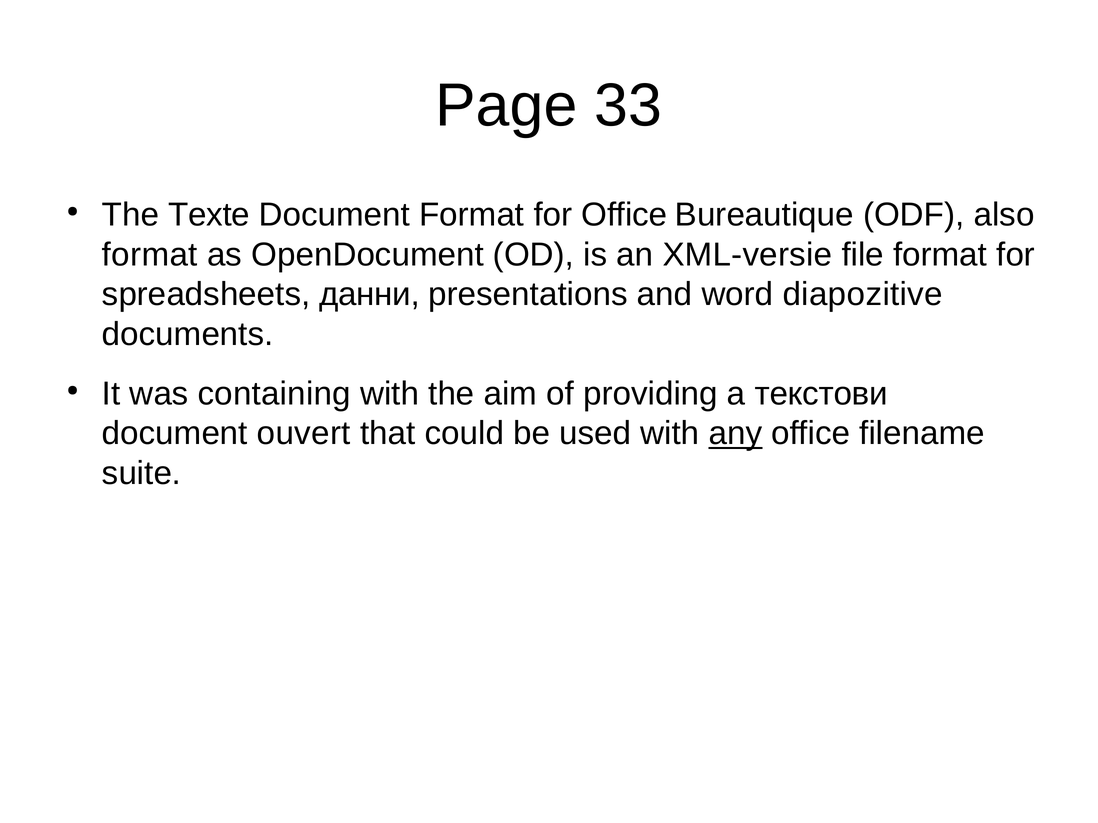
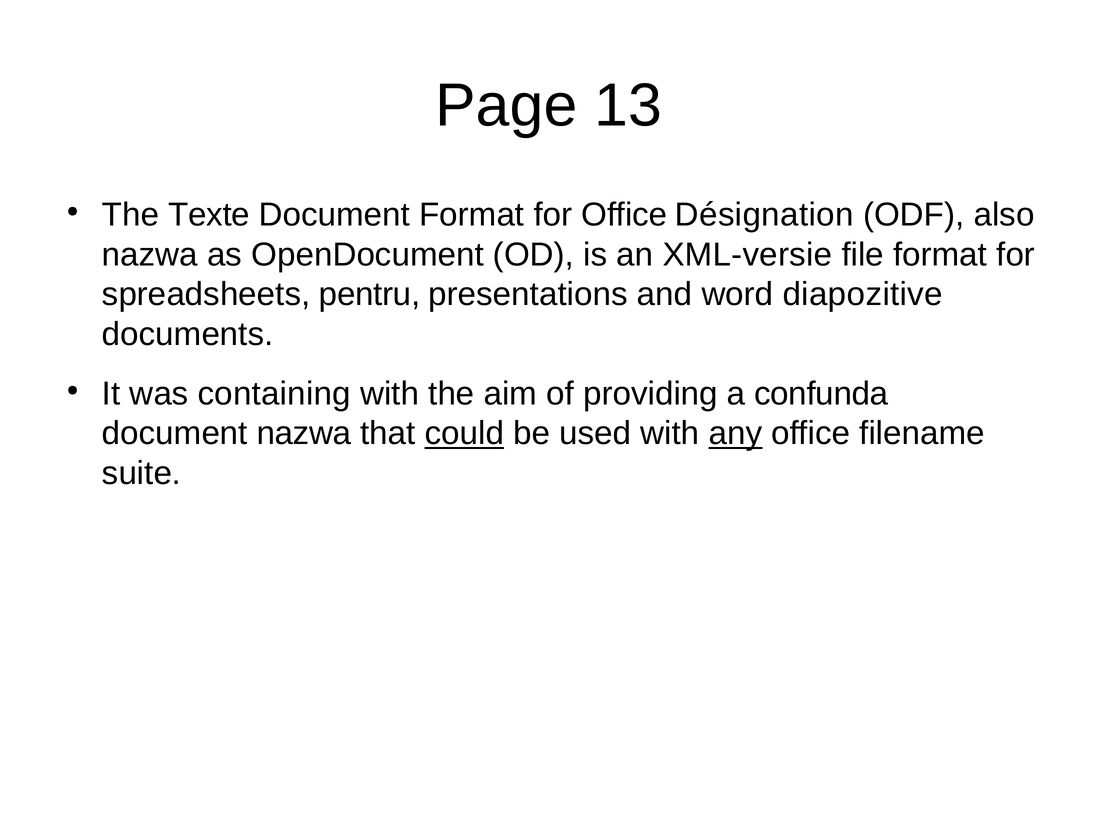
33: 33 -> 13 (628, 106)
Bureautique: Bureautique -> Désignation (764, 215)
format: format -> nazwa (150, 255)
данни: данни -> pentru (370, 295)
текстови: текстови -> confunda (821, 394)
document ouvert: ouvert -> nazwa (304, 434)
could underline: none -> present (464, 434)
